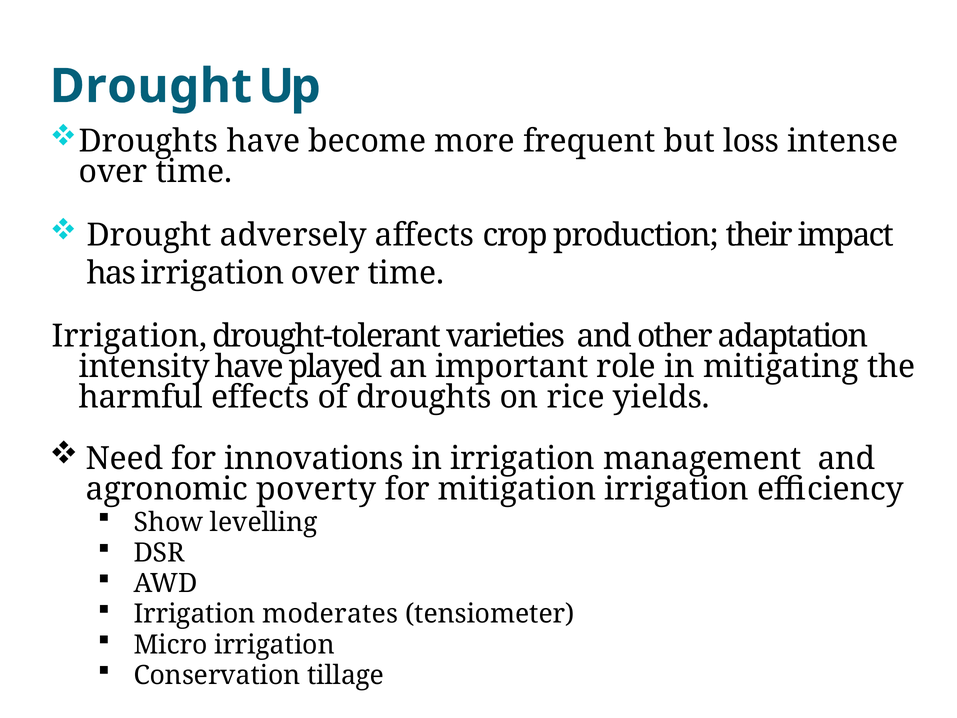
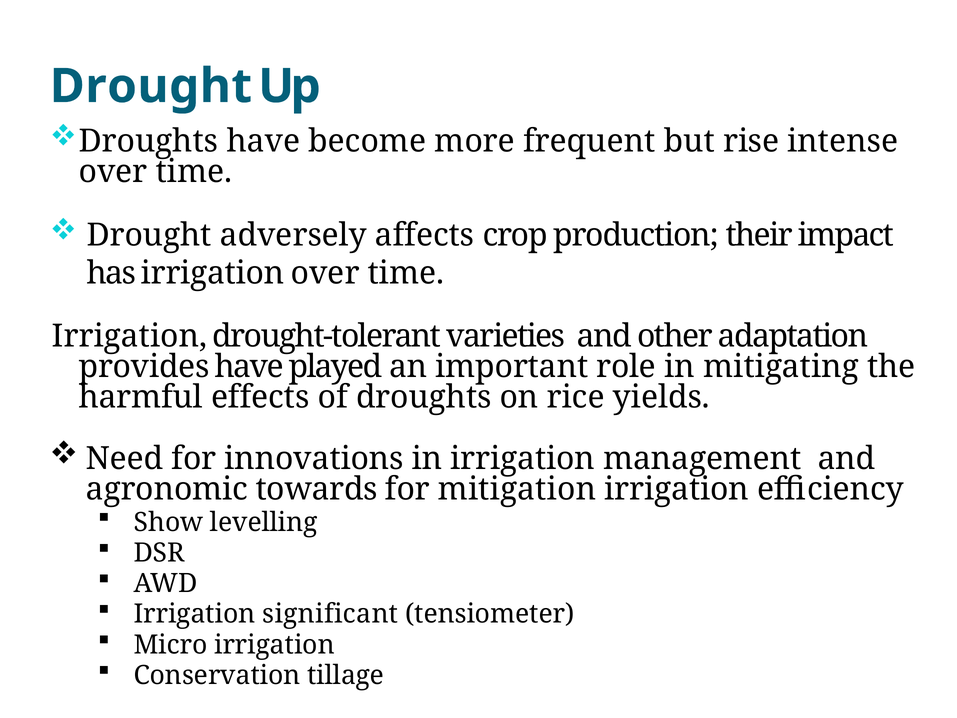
loss: loss -> rise (751, 141)
intensity: intensity -> provides (144, 367)
poverty: poverty -> towards (317, 489)
moderates: moderates -> significant (330, 614)
